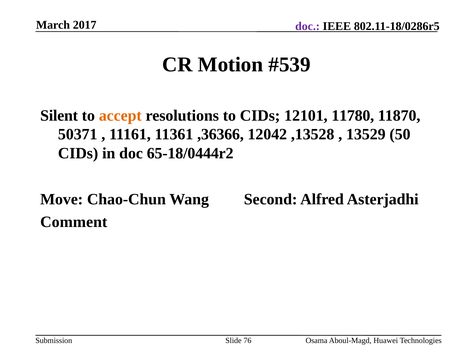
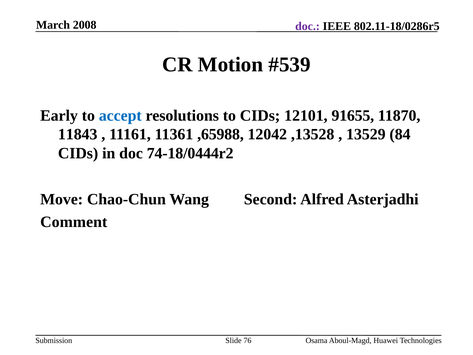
2017: 2017 -> 2008 (85, 25)
Silent: Silent -> Early (59, 115)
accept colour: orange -> blue (120, 115)
11780: 11780 -> 91655 (353, 115)
50371: 50371 -> 11843 (78, 134)
,36366: ,36366 -> ,65988 (221, 134)
50: 50 -> 84 (400, 134)
65-18/0444r2: 65-18/0444r2 -> 74-18/0444r2 (190, 153)
